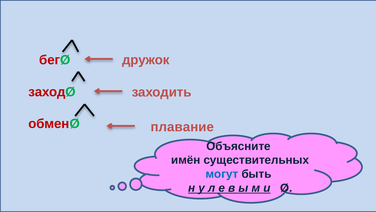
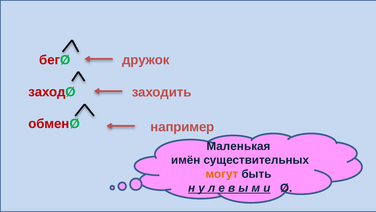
плавание: плавание -> например (182, 127)
Объясните: Объясните -> Маленькая (239, 146)
могут colour: blue -> orange (222, 174)
